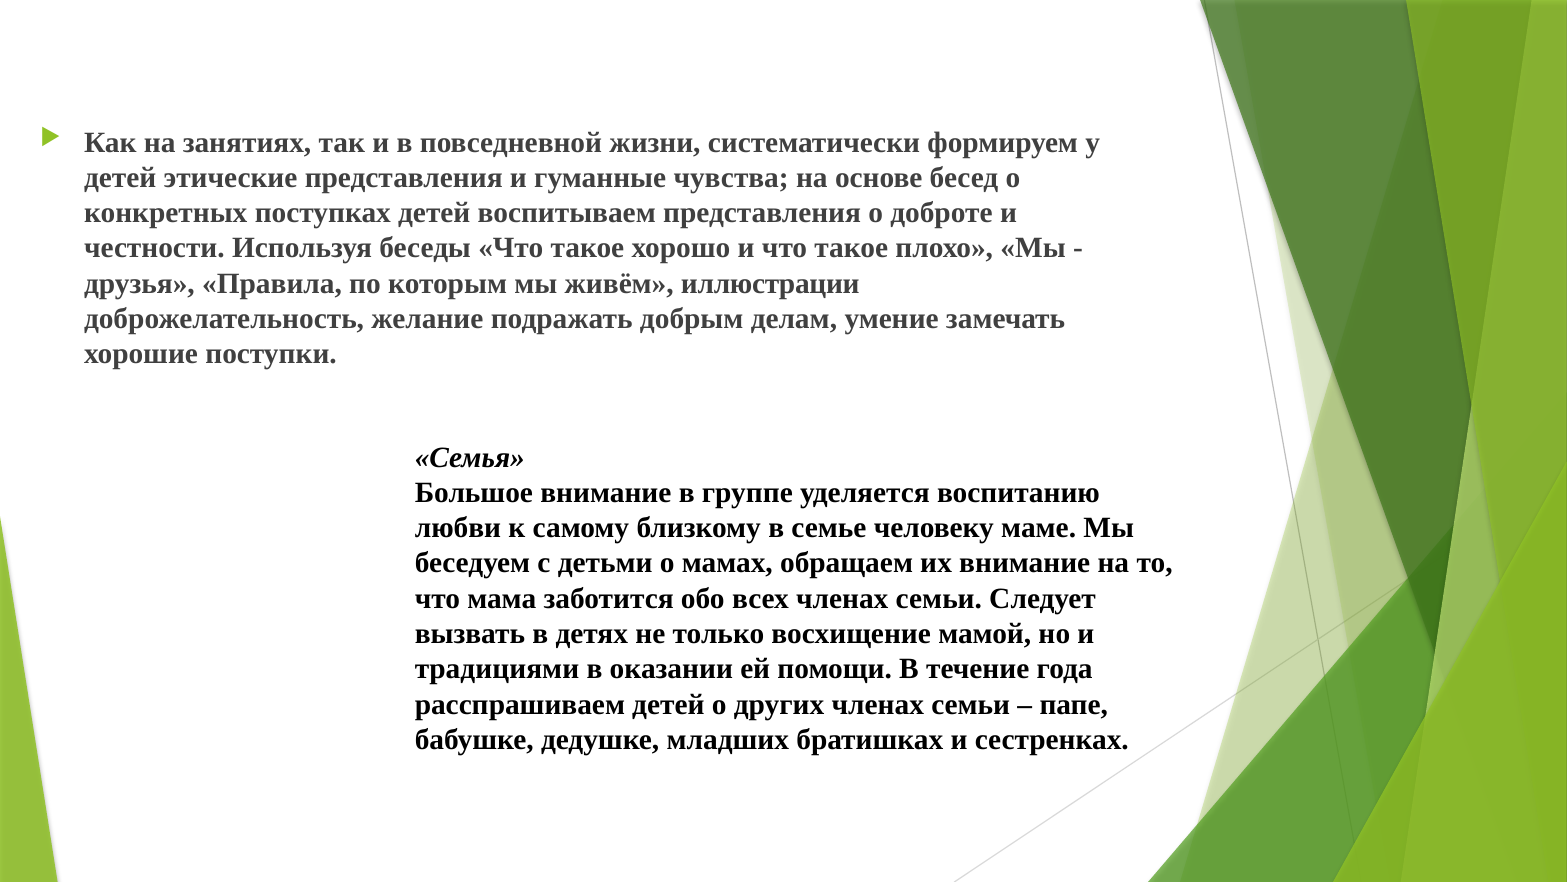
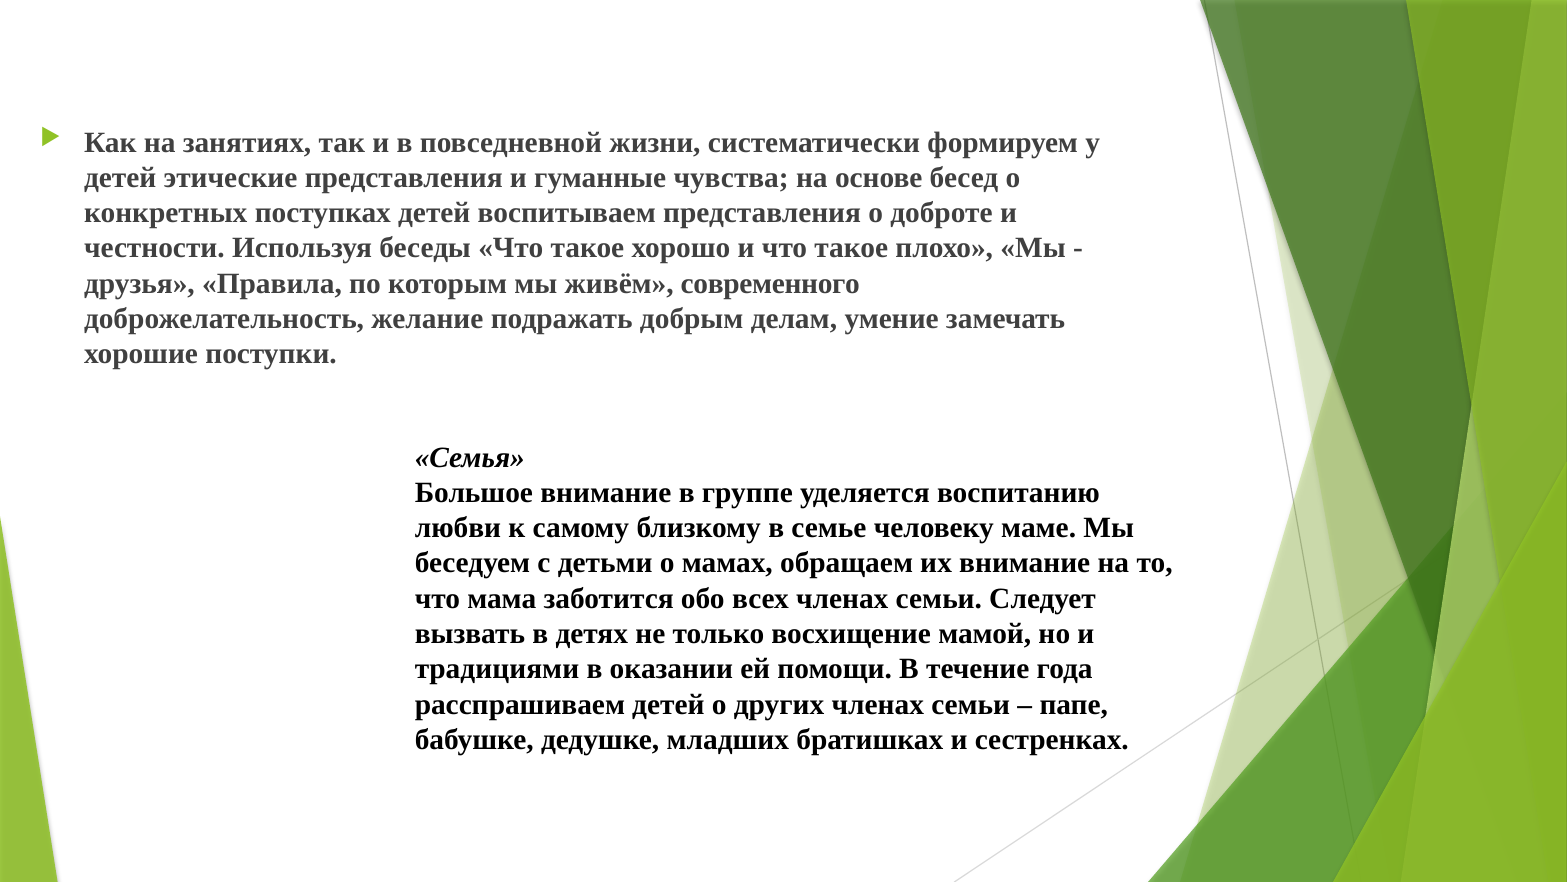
иллюстрации: иллюстрации -> современного (770, 283)
